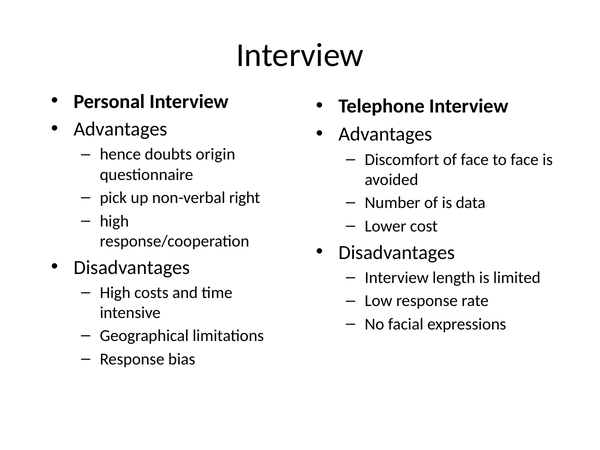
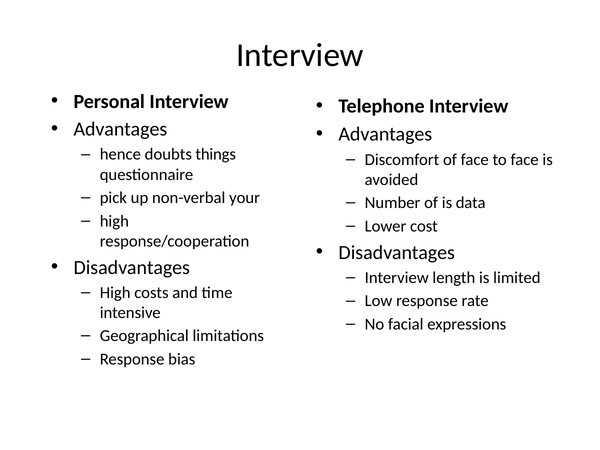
origin: origin -> things (216, 154)
right: right -> your (245, 198)
